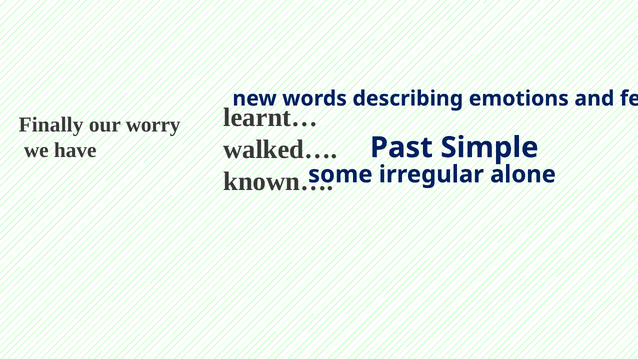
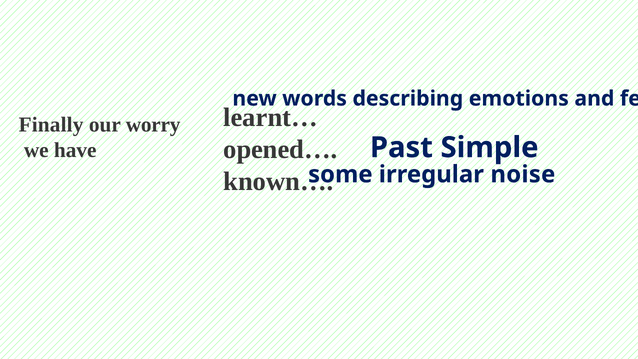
walked…: walked… -> opened… (280, 149)
alone: alone -> noise (523, 174)
